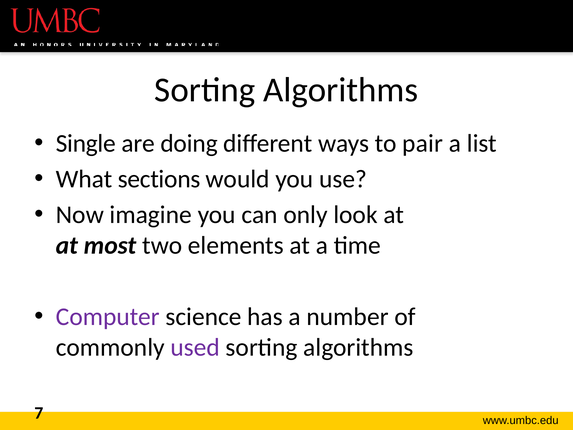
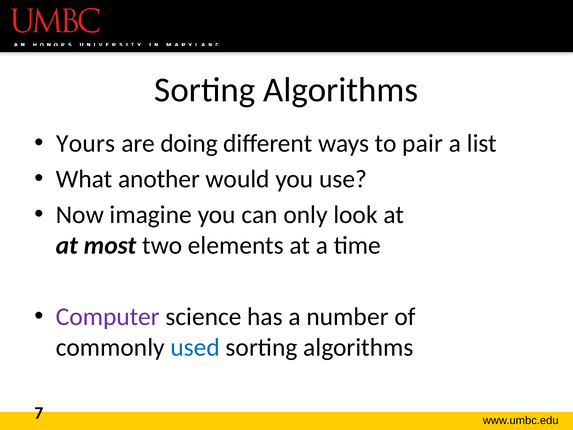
Single: Single -> Yours (86, 143)
sections: sections -> another (159, 179)
used colour: purple -> blue (195, 347)
